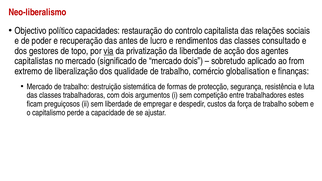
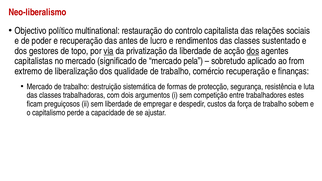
capacidades: capacidades -> multinational (97, 31)
consultado: consultado -> sustentado (281, 41)
dos underline: none -> present (253, 51)
mercado dois: dois -> pela (193, 61)
comércio globalisation: globalisation -> recuperação (248, 71)
